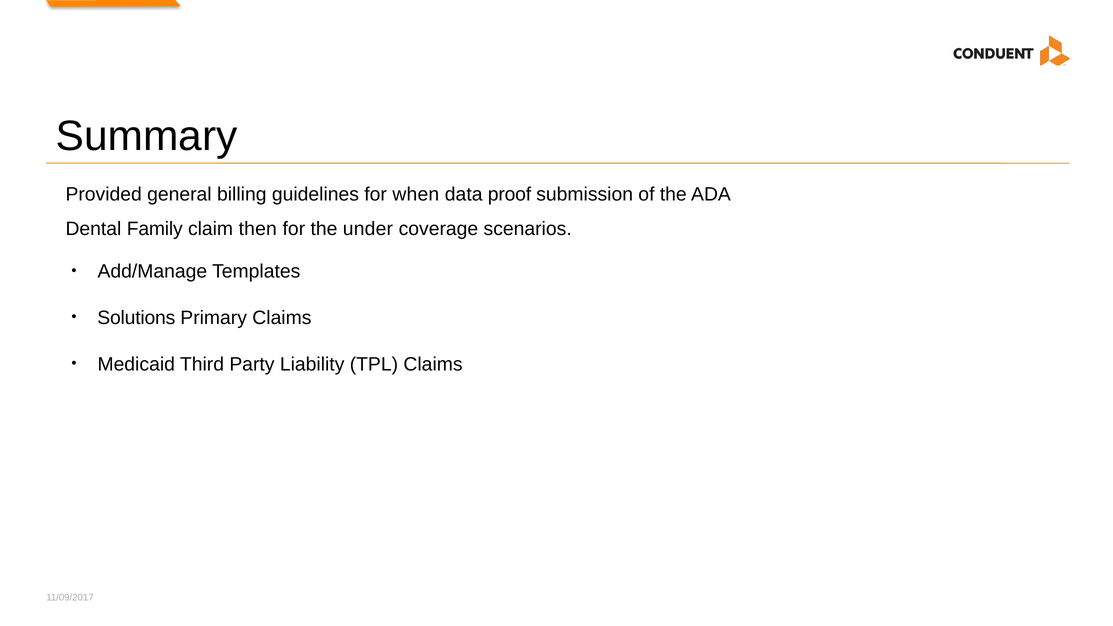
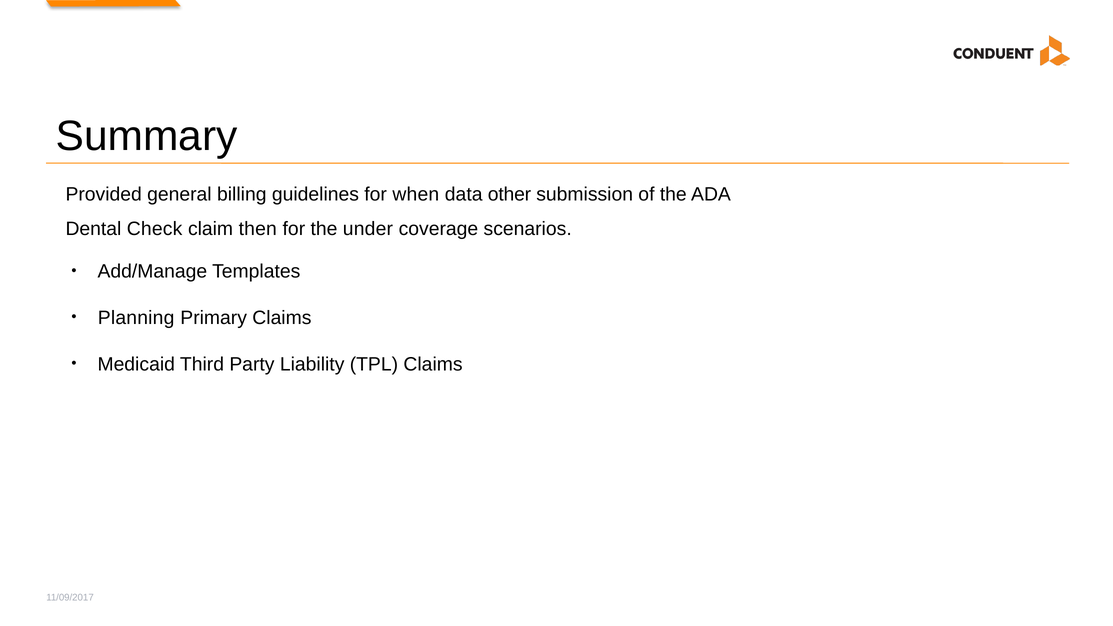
proof: proof -> other (510, 194)
Family: Family -> Check (155, 229)
Solutions: Solutions -> Planning (136, 318)
